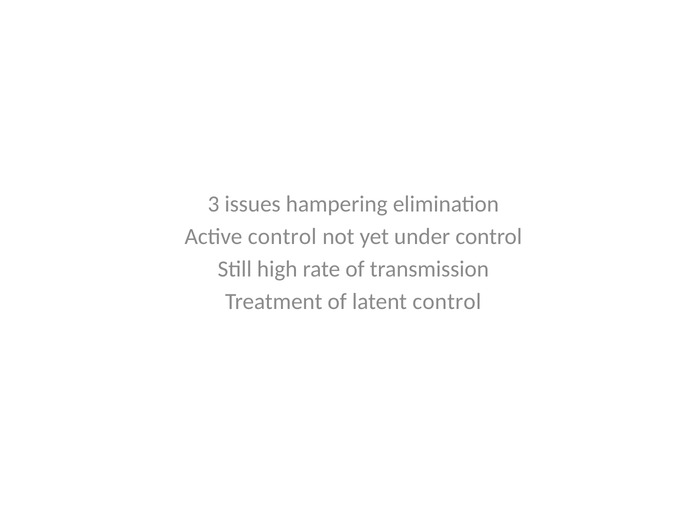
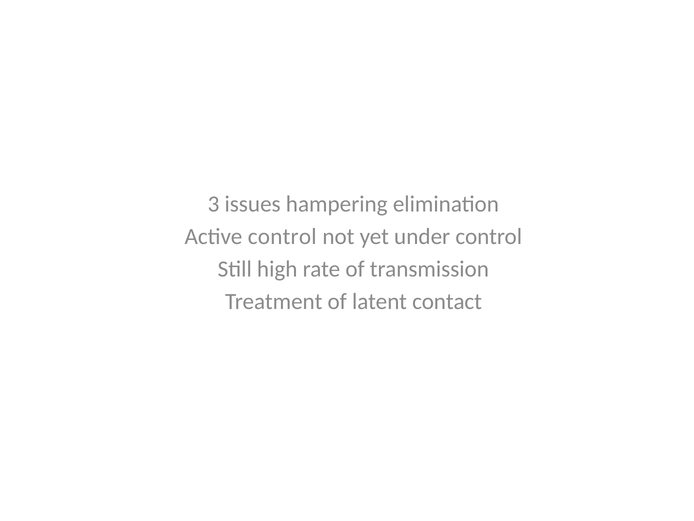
latent control: control -> contact (447, 301)
